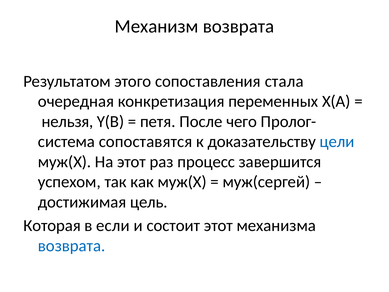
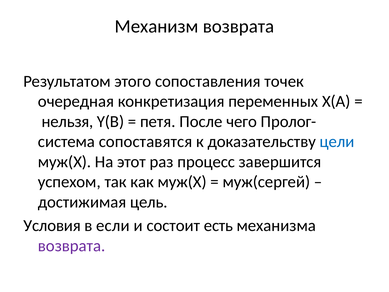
стала: стала -> точек (284, 81)
Которая: Которая -> Условия (52, 225)
состоит этот: этот -> есть (218, 225)
возврата colour: blue -> purple (72, 246)
